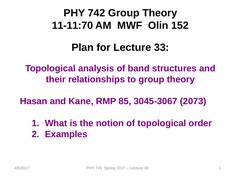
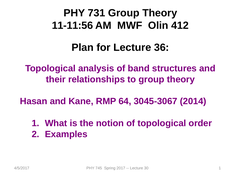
742: 742 -> 731 (96, 13)
11-11:70: 11-11:70 -> 11-11:56 (72, 26)
152: 152 -> 412 (180, 26)
33: 33 -> 36 (162, 47)
85: 85 -> 64 (125, 101)
2073: 2073 -> 2014 (193, 101)
